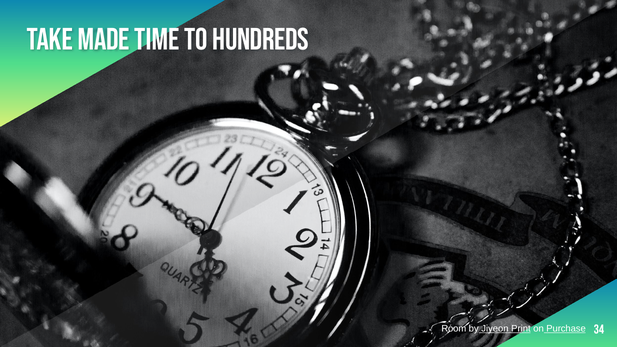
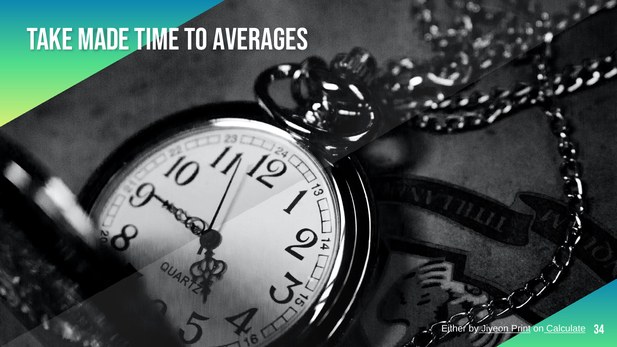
hundreds: hundreds -> averages (260, 39)
Room: Room -> Either (454, 329)
Purchase: Purchase -> Calculate (566, 329)
